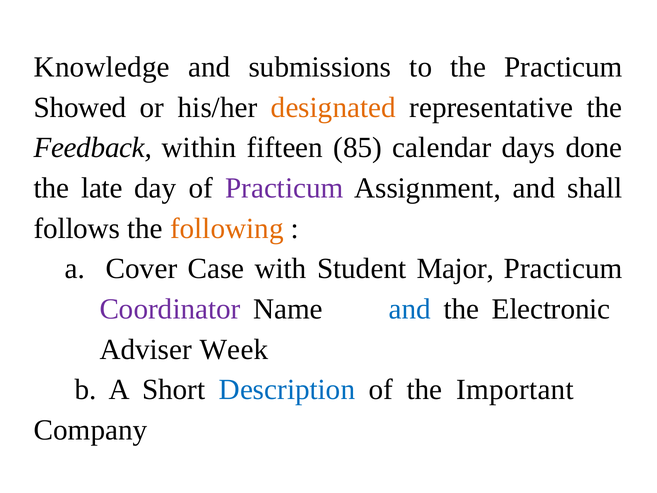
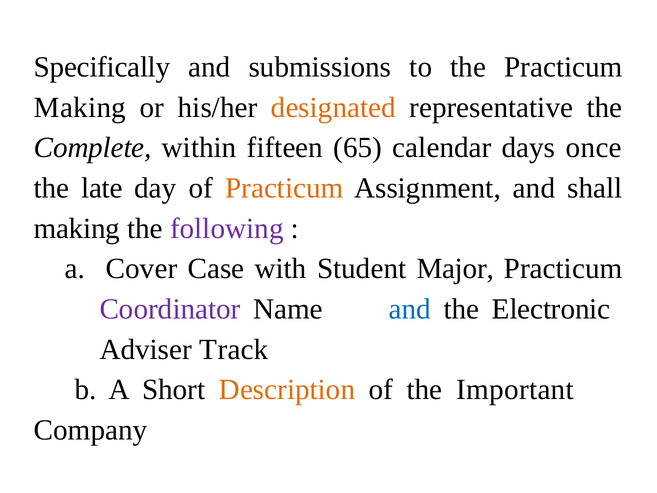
Knowledge: Knowledge -> Specifically (102, 67)
Showed: Showed -> Making (80, 107)
Feedback: Feedback -> Complete (93, 148)
85: 85 -> 65 (358, 148)
done: done -> once (594, 148)
Practicum colour: purple -> orange (284, 188)
follows: follows -> making (77, 228)
following colour: orange -> purple (227, 228)
Week: Week -> Track (234, 349)
Description colour: blue -> orange (287, 390)
